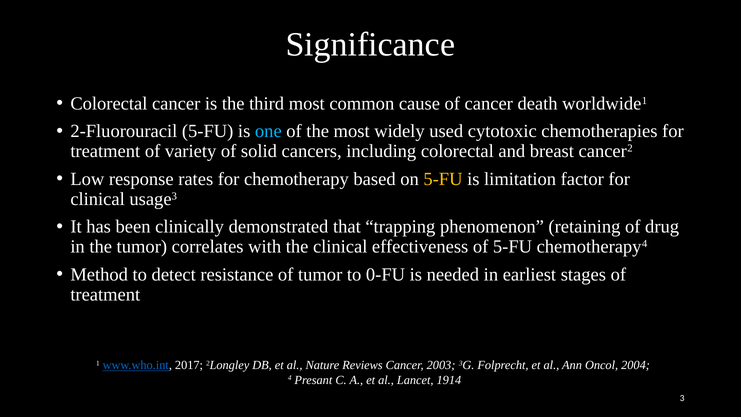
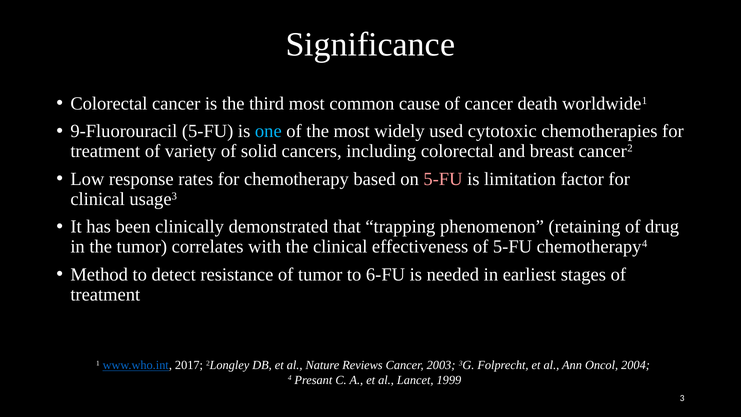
2-Fluorouracil: 2-Fluorouracil -> 9-Fluorouracil (124, 131)
5-FU colour: yellow -> pink (443, 179)
0-FU: 0-FU -> 6-FU (386, 274)
1914: 1914 -> 1999 (449, 380)
